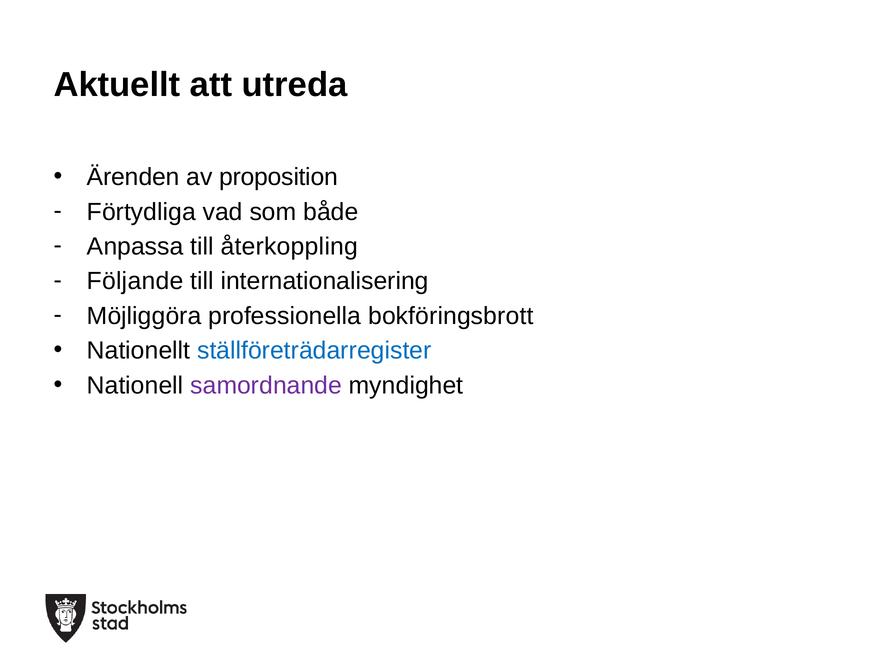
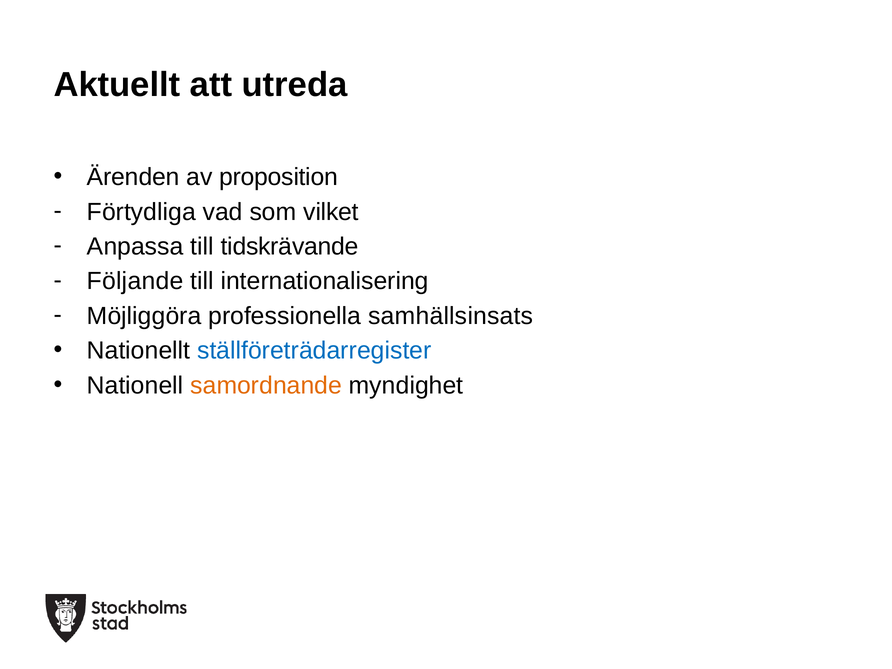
både: både -> vilket (331, 212)
återkoppling: återkoppling -> tidskrävande (290, 247)
bokföringsbrott: bokföringsbrott -> samhällsinsats (451, 316)
samordnande colour: purple -> orange (266, 385)
